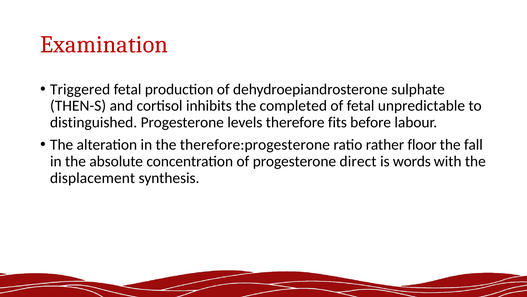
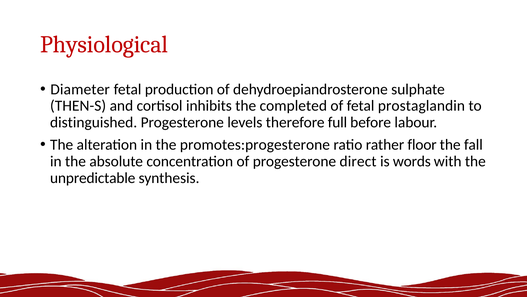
Examination: Examination -> Physiological (104, 44)
Triggered: Triggered -> Diameter (80, 89)
unpredictable: unpredictable -> prostaglandin (421, 106)
fits: fits -> full (337, 122)
therefore:progesterone: therefore:progesterone -> promotes:progesterone (255, 144)
displacement: displacement -> unpredictable (93, 178)
